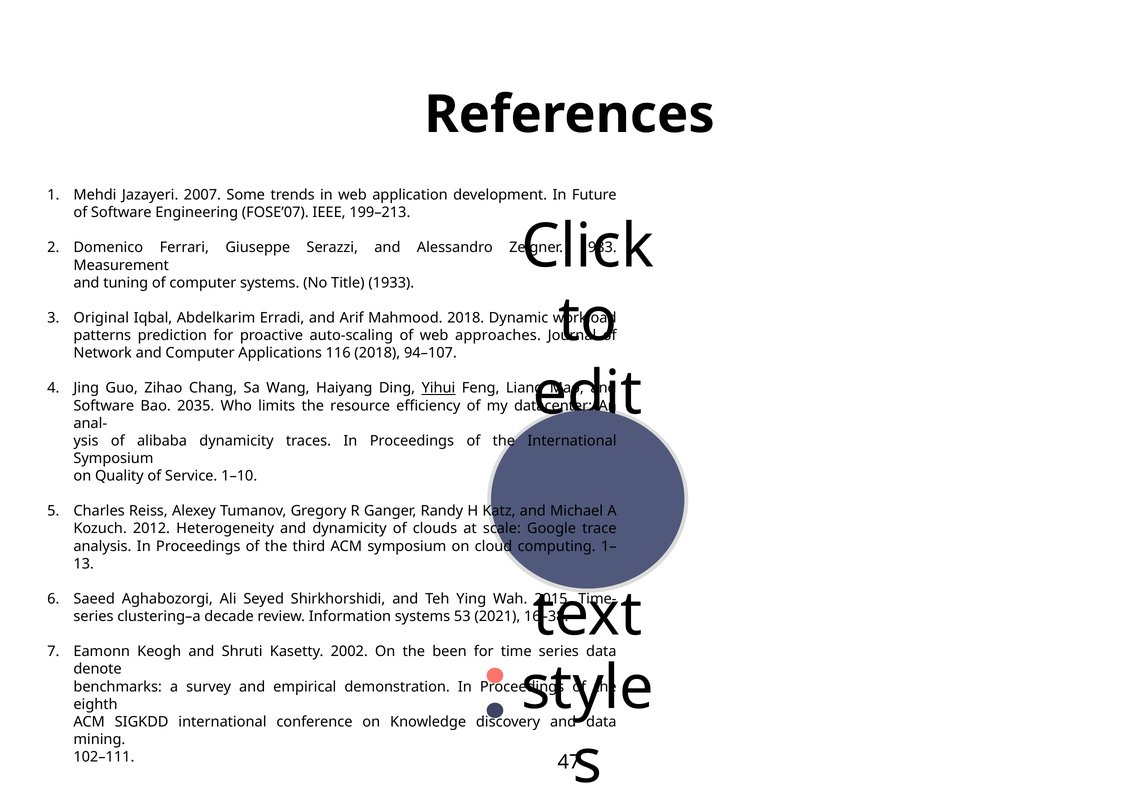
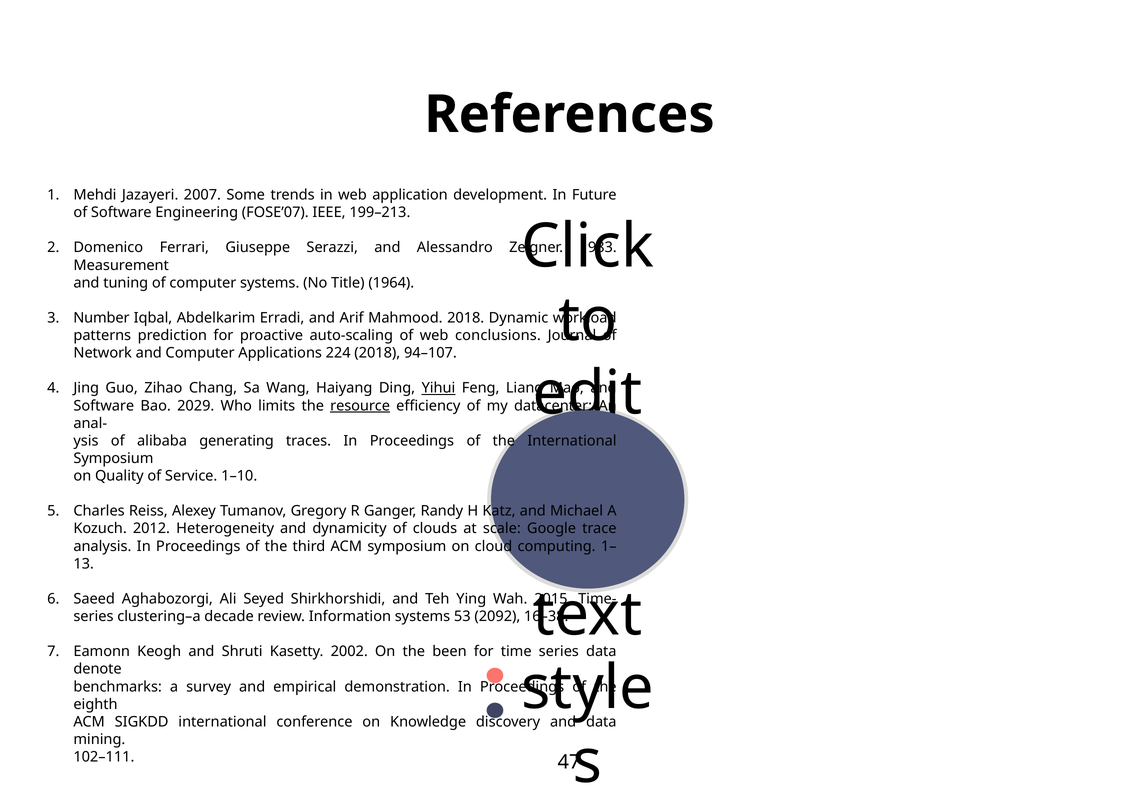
1933: 1933 -> 1964 (391, 283)
Original: Original -> Number (101, 318)
approaches: approaches -> conclusions (498, 335)
116: 116 -> 224 (338, 353)
2035: 2035 -> 2029 (196, 405)
resource underline: none -> present (360, 405)
alibaba dynamicity: dynamicity -> generating (237, 441)
2021: 2021 -> 2092 (497, 616)
